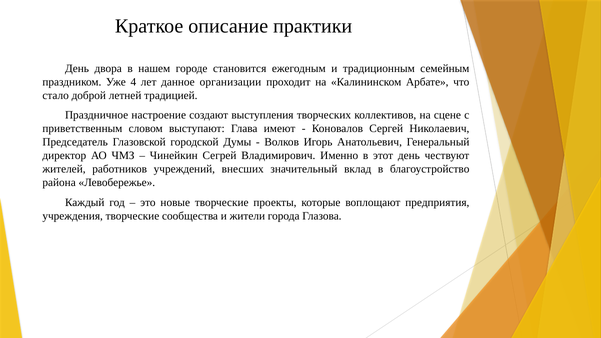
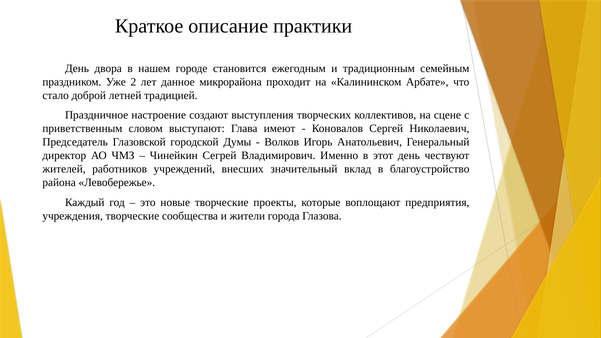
4: 4 -> 2 (133, 82)
организации: организации -> микрорайона (231, 82)
